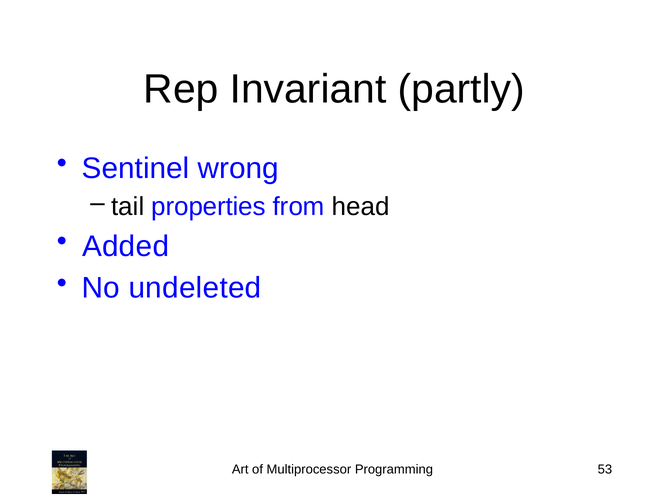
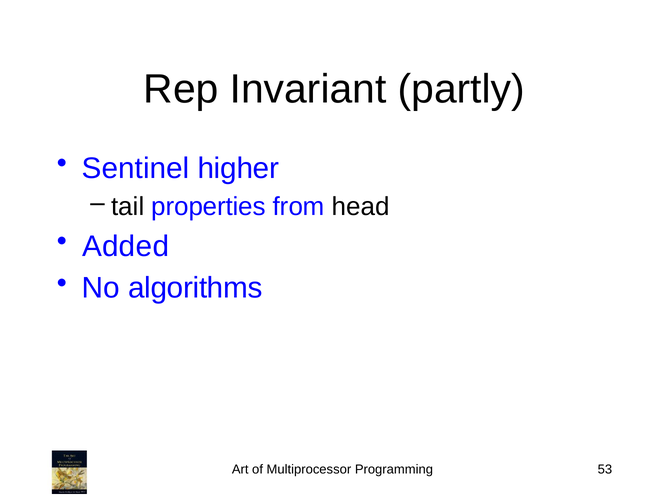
wrong: wrong -> higher (238, 168)
undeleted: undeleted -> algorithms (195, 288)
